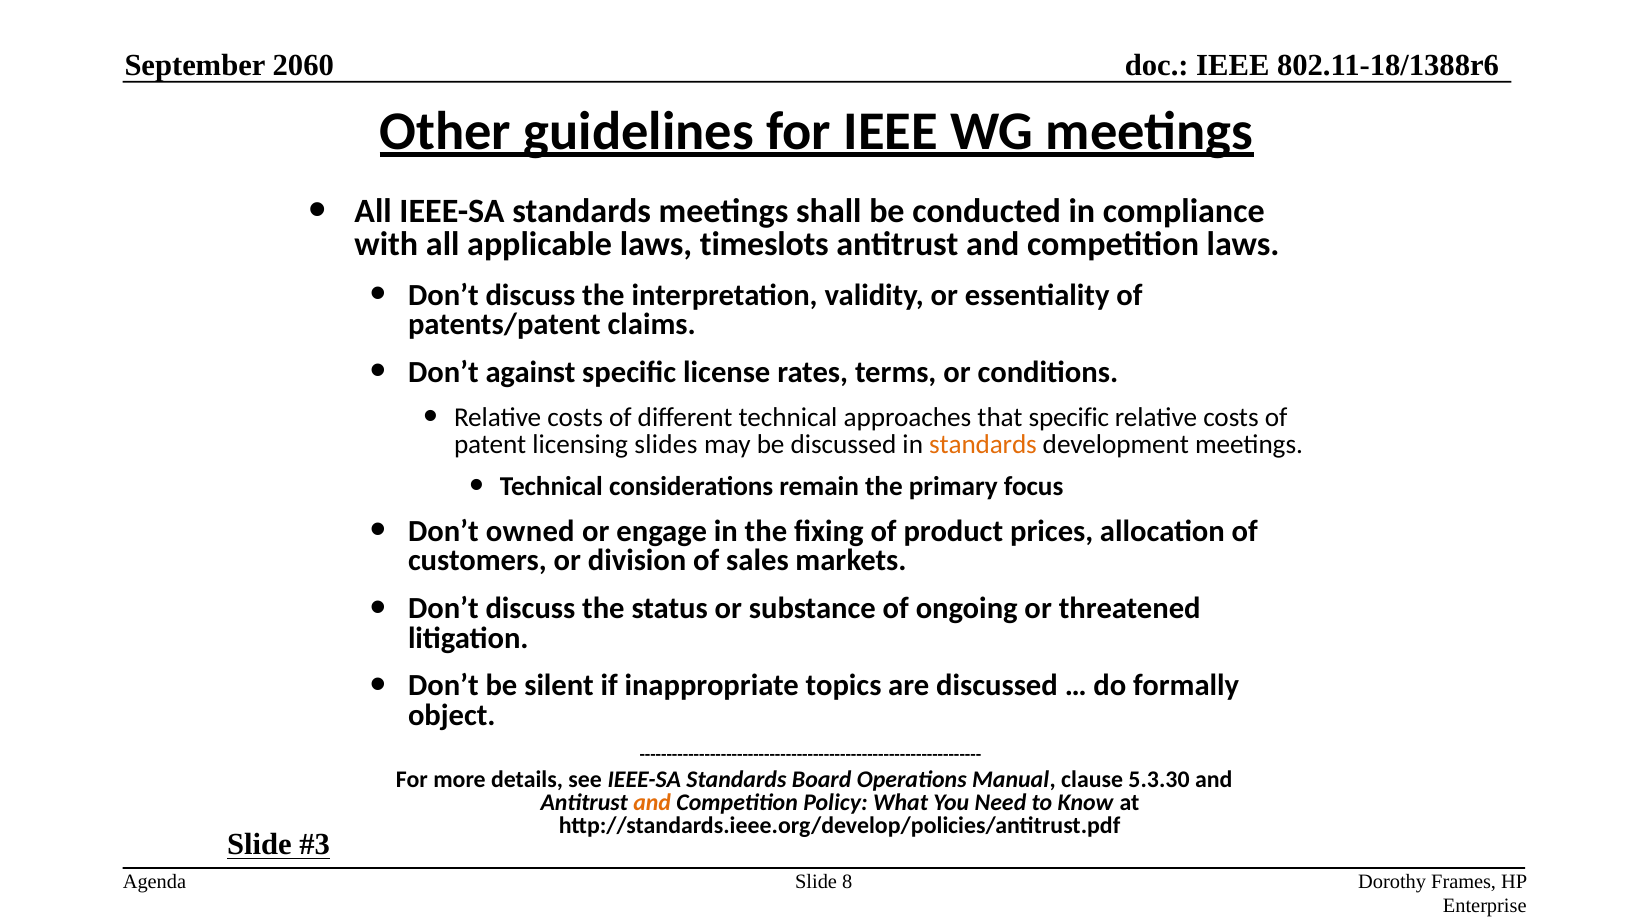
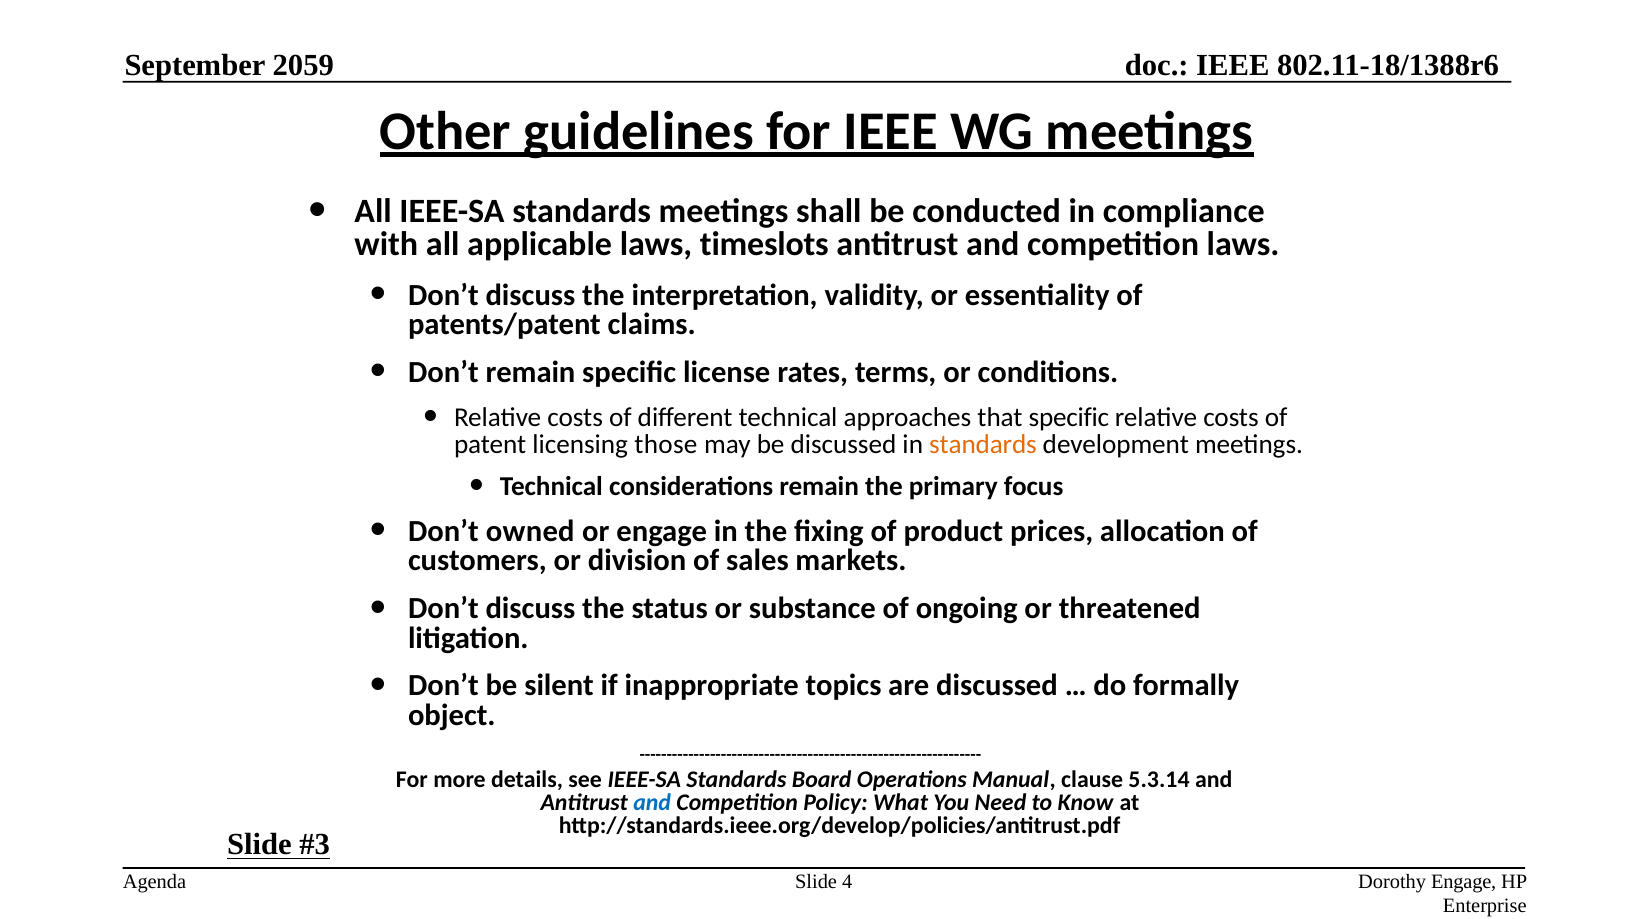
2060: 2060 -> 2059 (303, 65)
Don’t against: against -> remain (530, 372)
slides: slides -> those (666, 444)
5.3.30: 5.3.30 -> 5.3.14 (1159, 780)
and colour: orange -> blue (652, 802)
8: 8 -> 4 (847, 882)
Dorothy Frames: Frames -> Engage (1464, 882)
